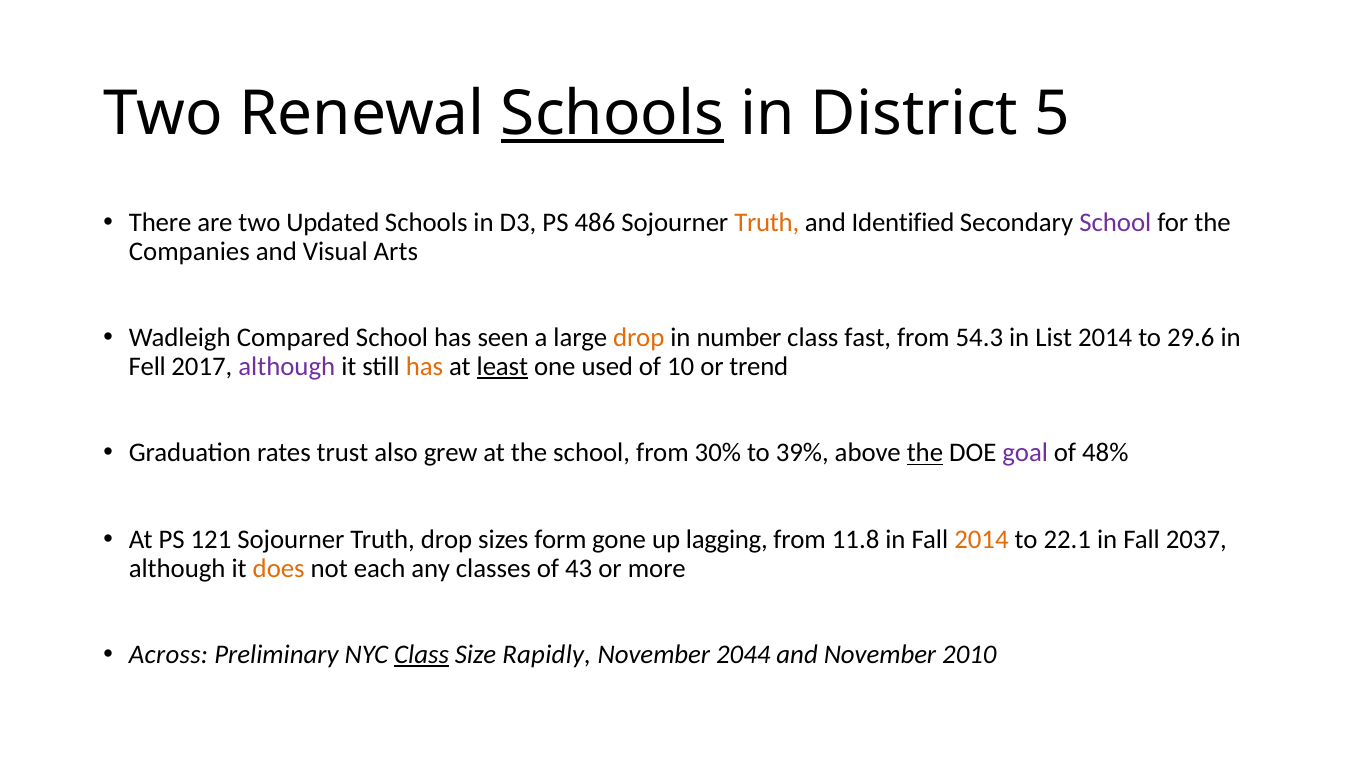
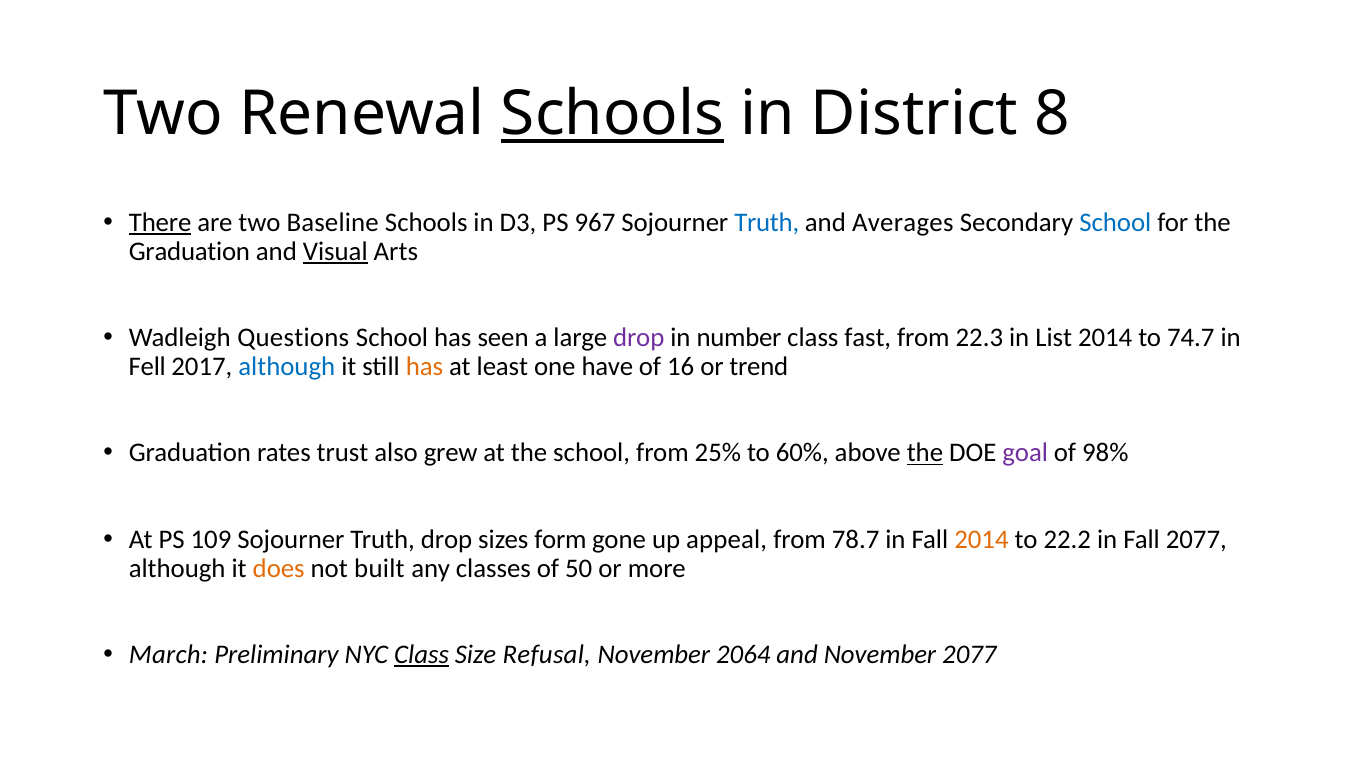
5: 5 -> 8 (1052, 114)
There underline: none -> present (160, 222)
Updated: Updated -> Baseline (333, 222)
486: 486 -> 967 (595, 222)
Truth colour: orange -> blue (767, 222)
Identified: Identified -> Averages (903, 222)
School colour: purple -> blue (1115, 222)
Companies: Companies -> Graduation (189, 251)
Visual underline: none -> present (335, 251)
Compared: Compared -> Questions (293, 338)
drop colour: orange -> purple (639, 338)
54.3: 54.3 -> 22.3 (979, 338)
29.6: 29.6 -> 74.7 (1191, 338)
although colour: purple -> blue (287, 367)
least underline: present -> none (502, 367)
used: used -> have (607, 367)
10: 10 -> 16 (681, 367)
30%: 30% -> 25% (718, 453)
39%: 39% -> 60% (802, 453)
48%: 48% -> 98% (1105, 453)
121: 121 -> 109 (211, 539)
lagging: lagging -> appeal (727, 539)
11.8: 11.8 -> 78.7 (856, 539)
22.1: 22.1 -> 22.2 (1067, 539)
Fall 2037: 2037 -> 2077 (1196, 539)
each: each -> built (379, 568)
43: 43 -> 50 (579, 568)
Across: Across -> March (168, 654)
Rapidly: Rapidly -> Refusal (547, 654)
2044: 2044 -> 2064 (743, 654)
November 2010: 2010 -> 2077 (969, 654)
